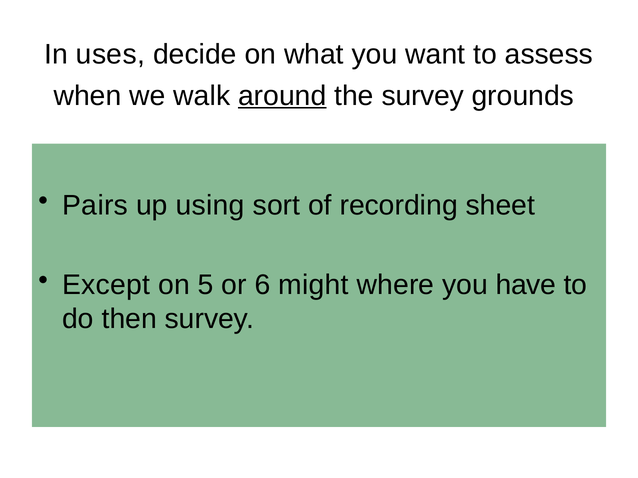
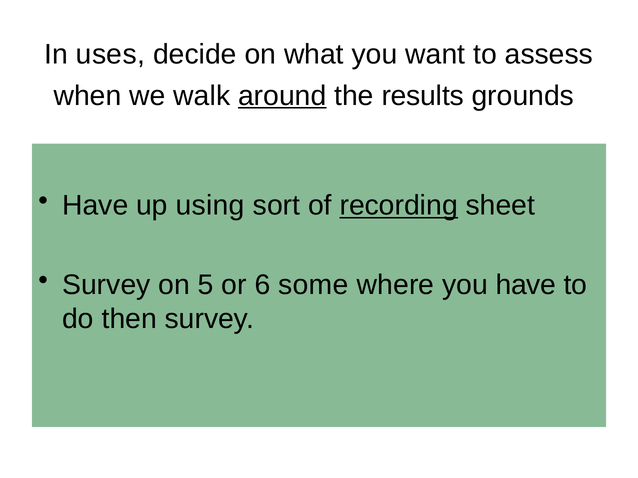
the survey: survey -> results (423, 96)
Pairs: Pairs -> Have (95, 206)
recording underline: none -> present (399, 206)
Except: Except -> Survey (106, 285)
might: might -> some (313, 285)
